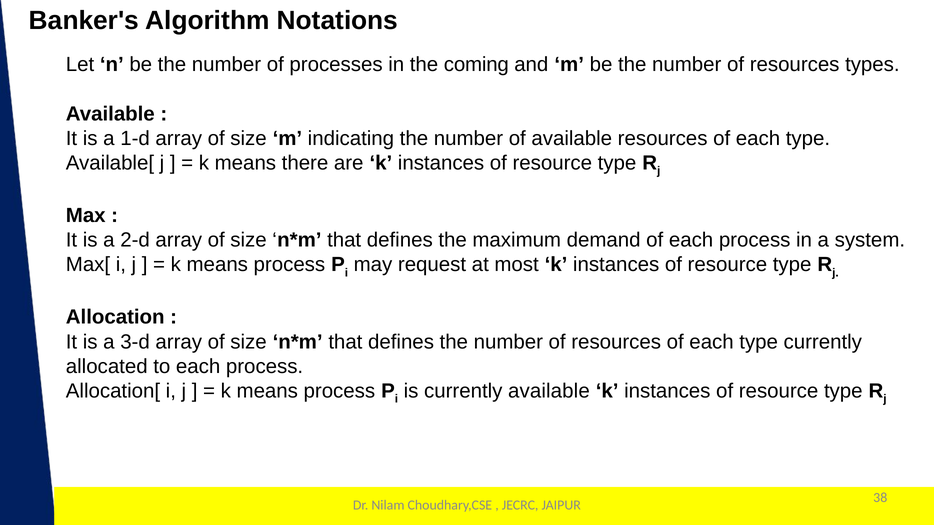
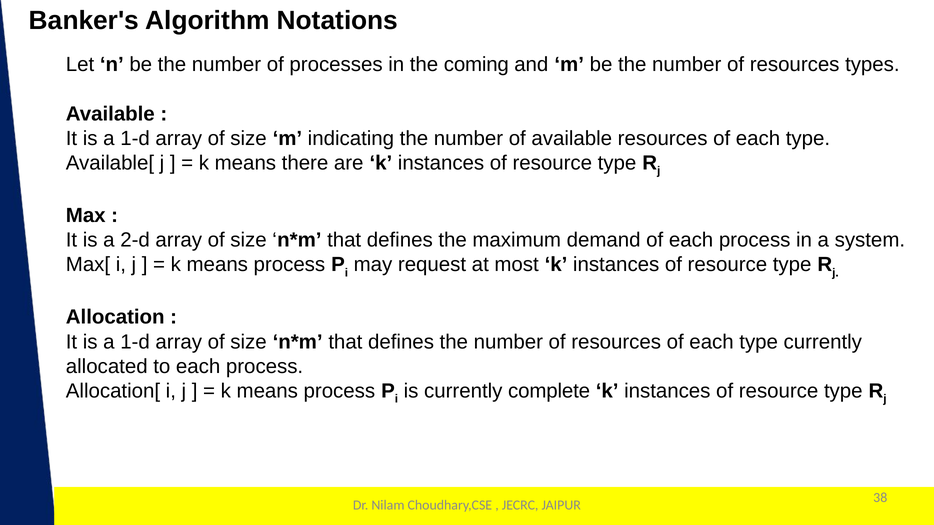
3-d: 3-d -> 1-d (135, 342)
currently available: available -> complete (549, 391)
